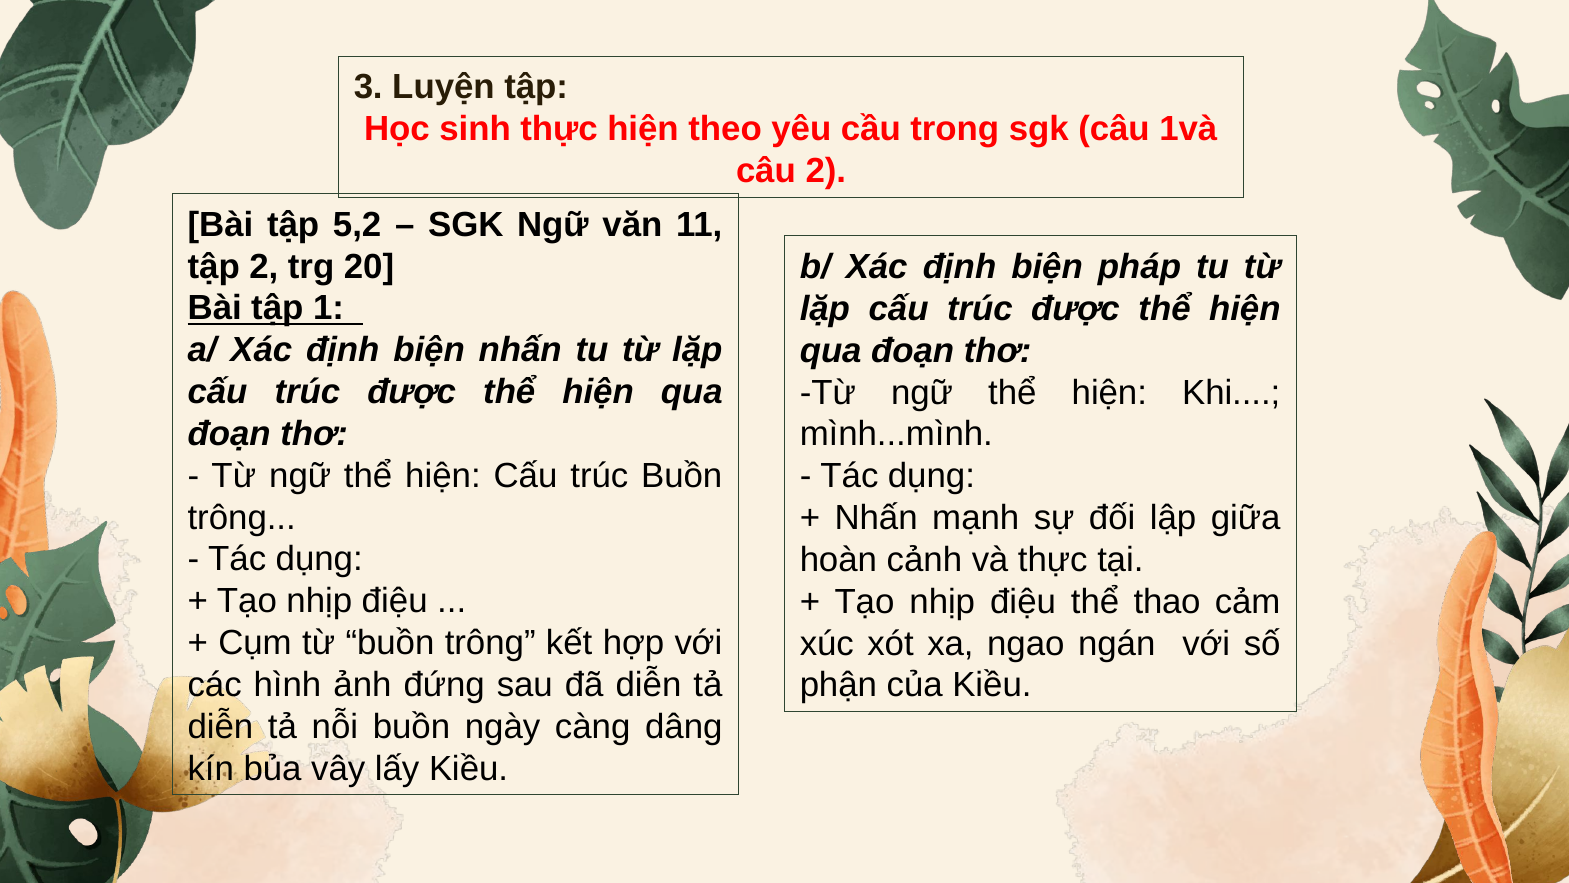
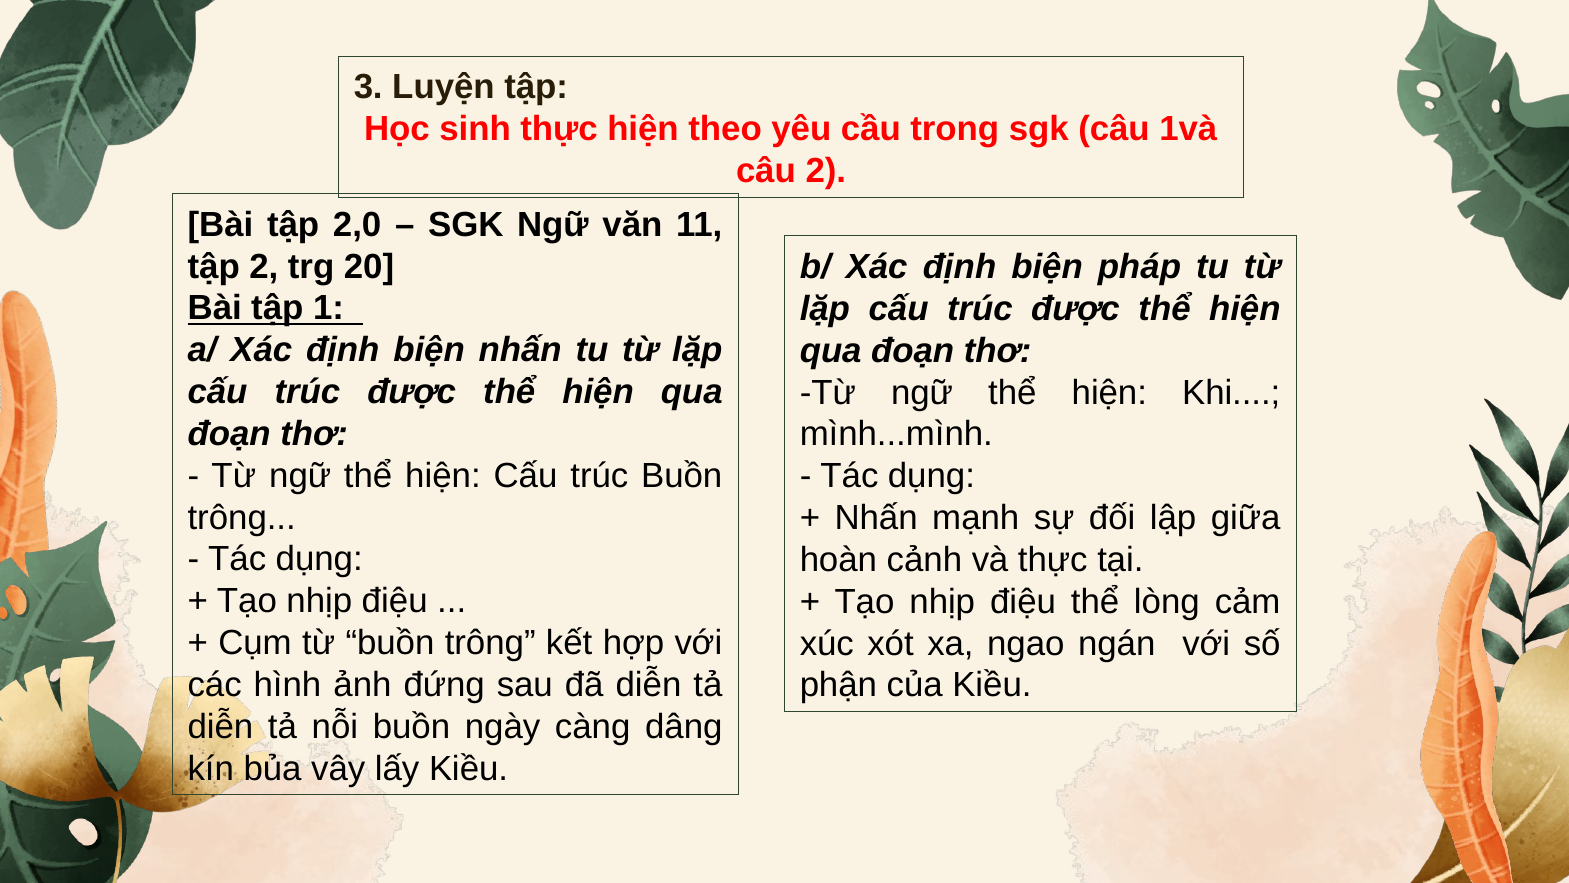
5,2: 5,2 -> 2,0 (357, 225)
thao: thao -> lòng (1167, 601)
